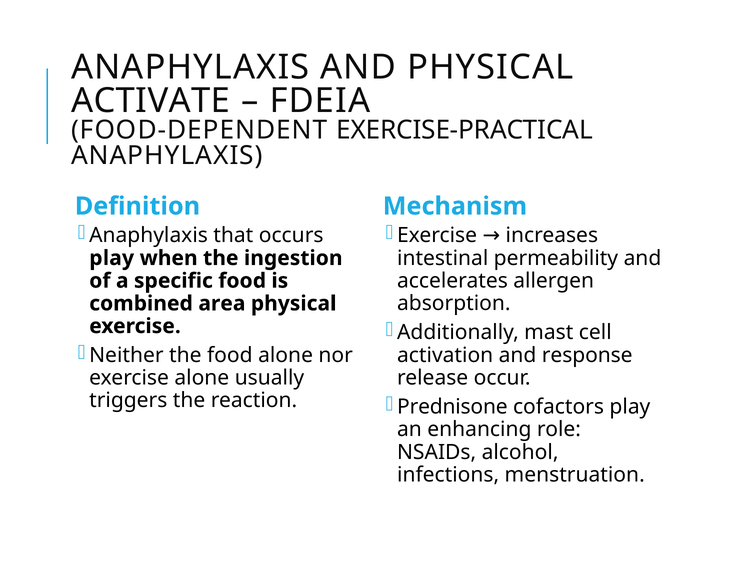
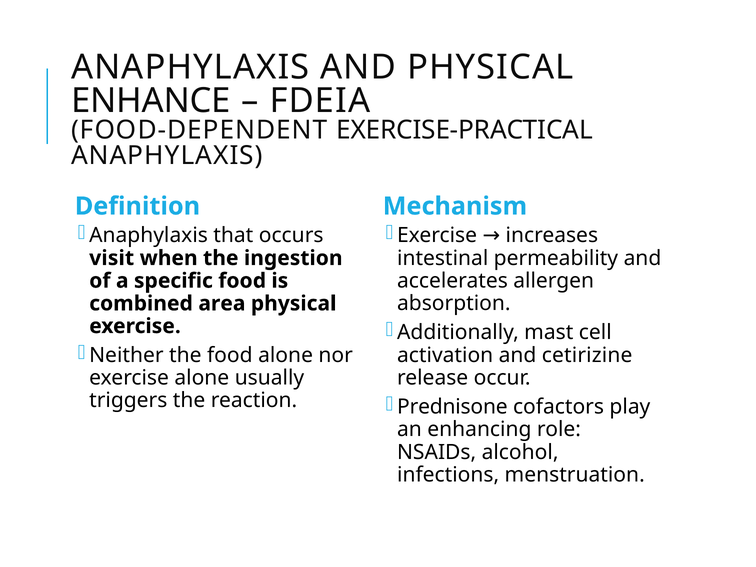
ACTIVATE: ACTIVATE -> ENHANCE (151, 101)
play: play -> visit (112, 258)
response: response -> cetirizine (587, 355)
